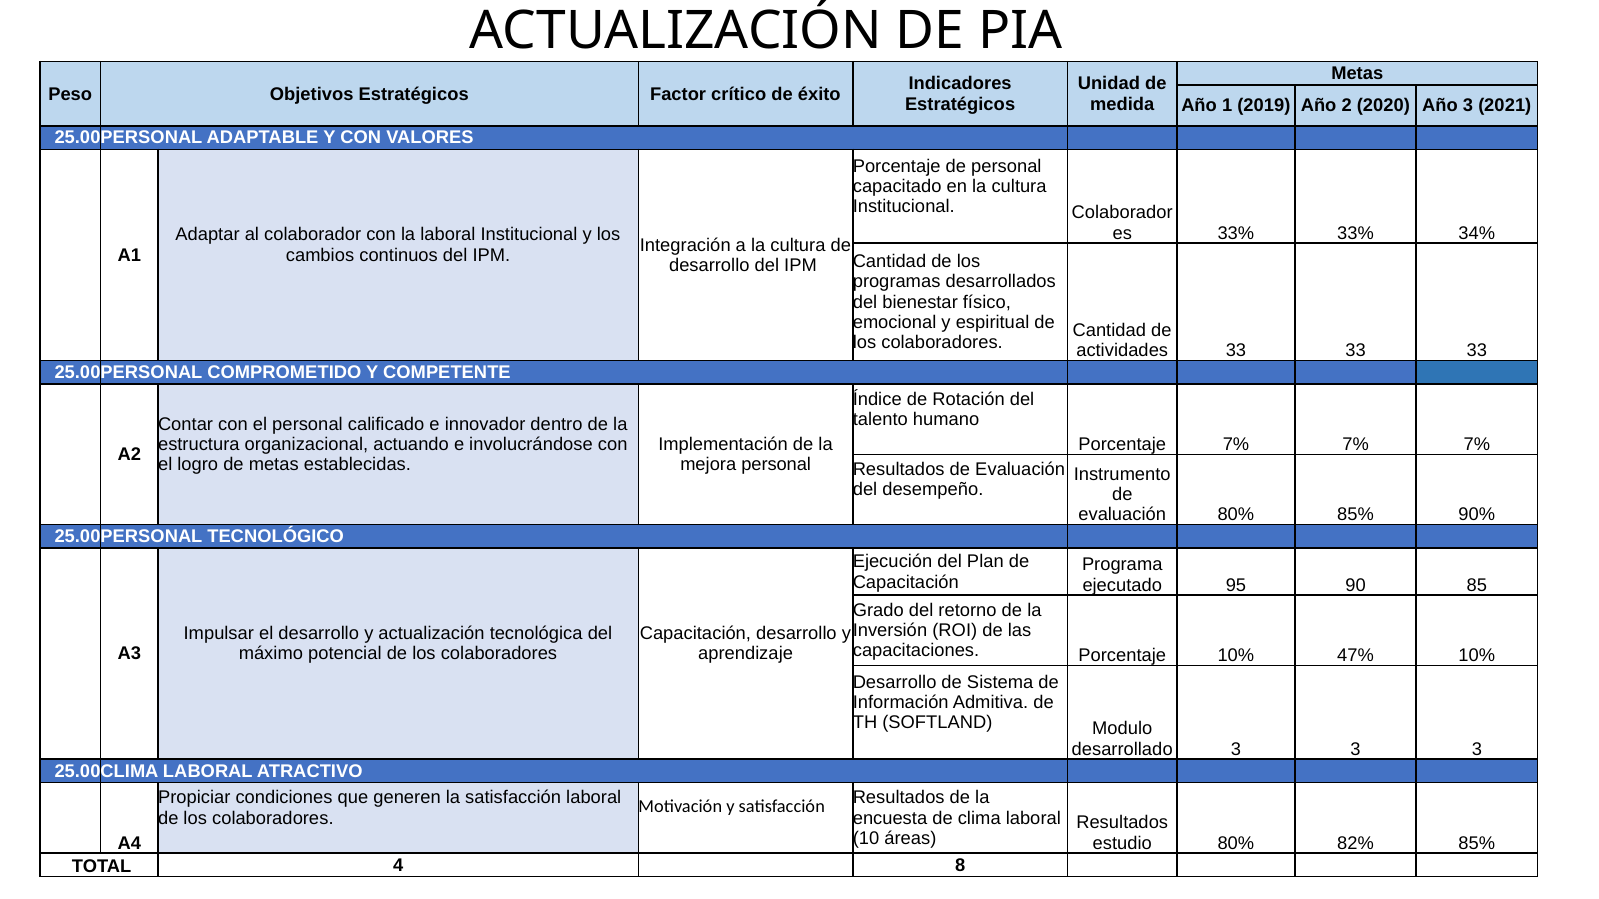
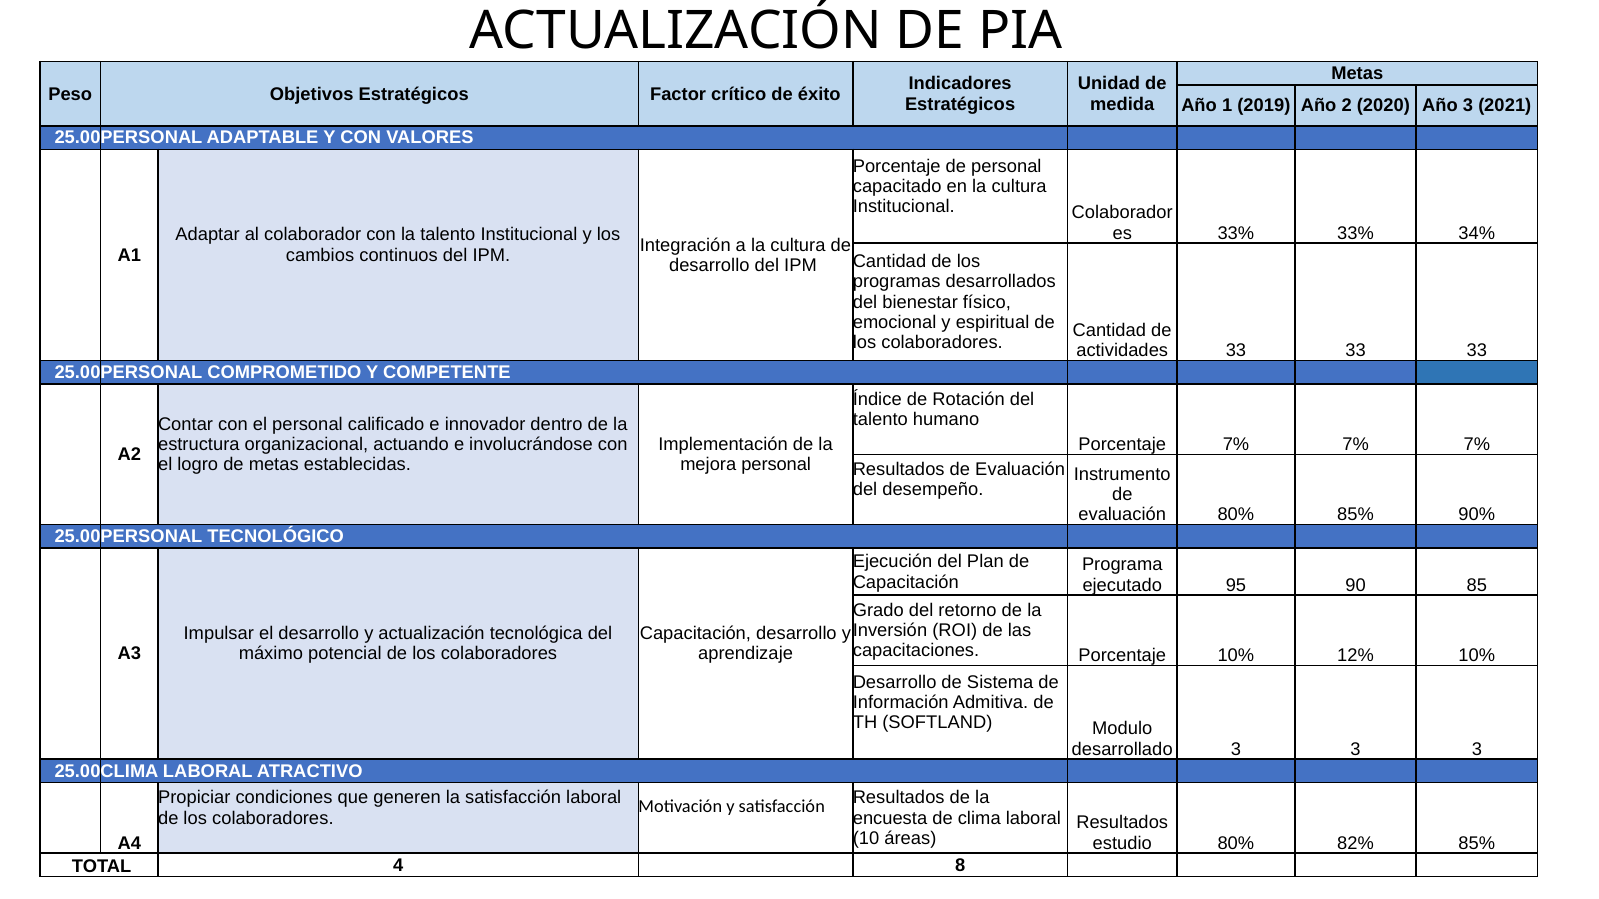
la laboral: laboral -> talento (448, 235)
47%: 47% -> 12% (1355, 656)
